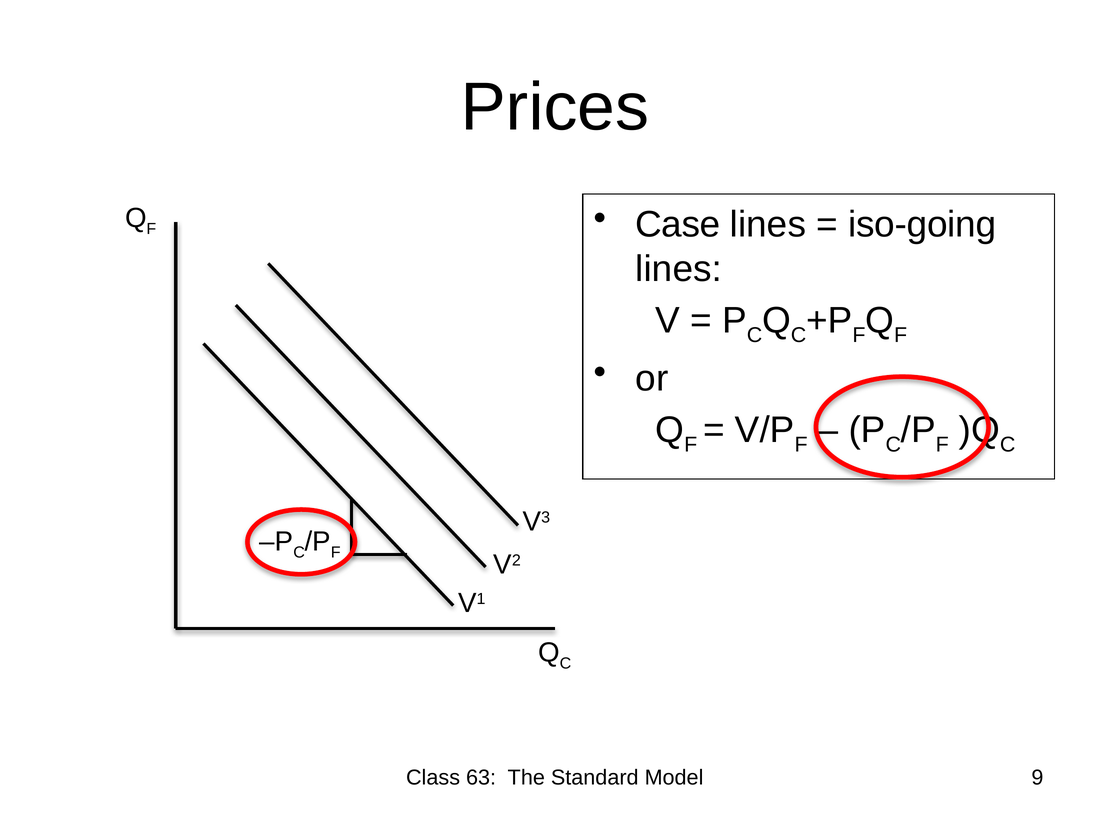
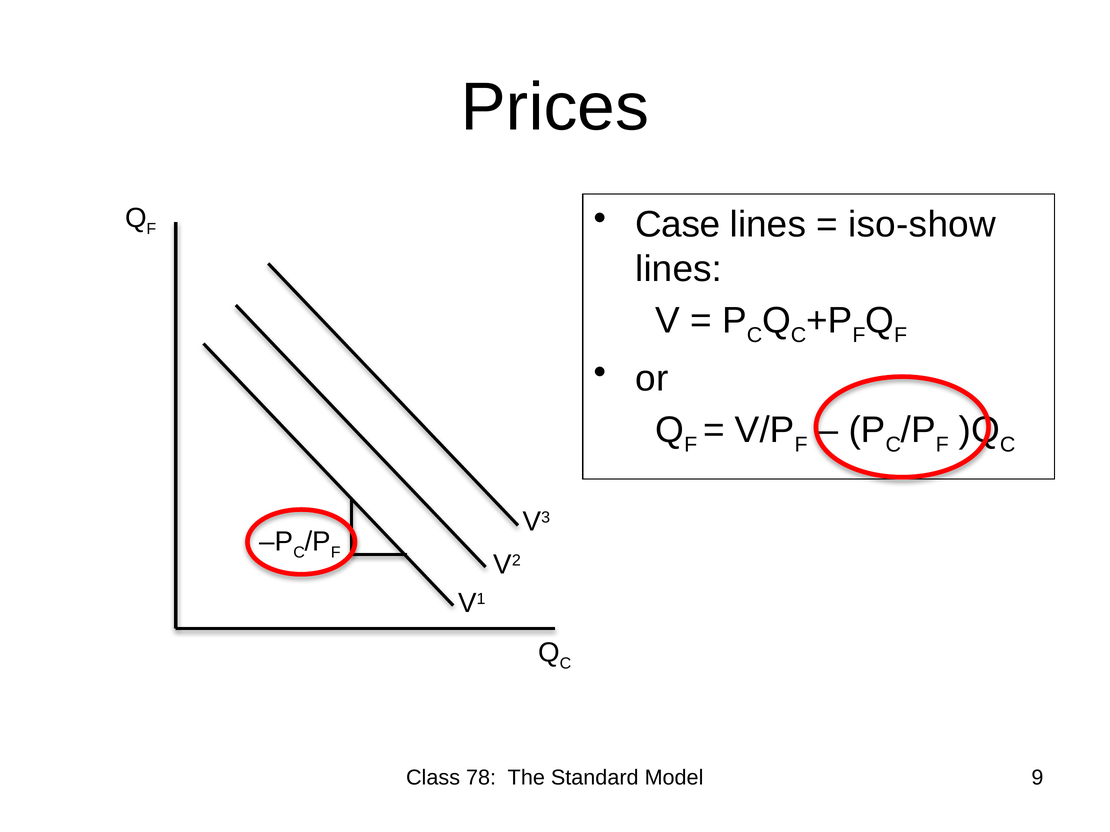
iso-going: iso-going -> iso-show (922, 225)
63: 63 -> 78 (481, 778)
